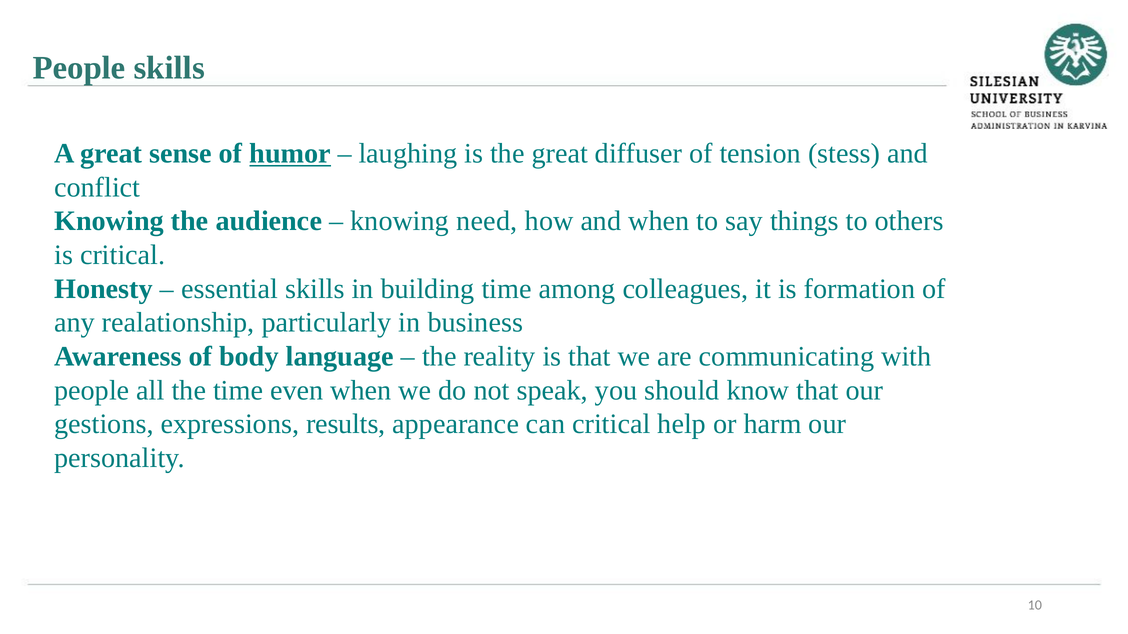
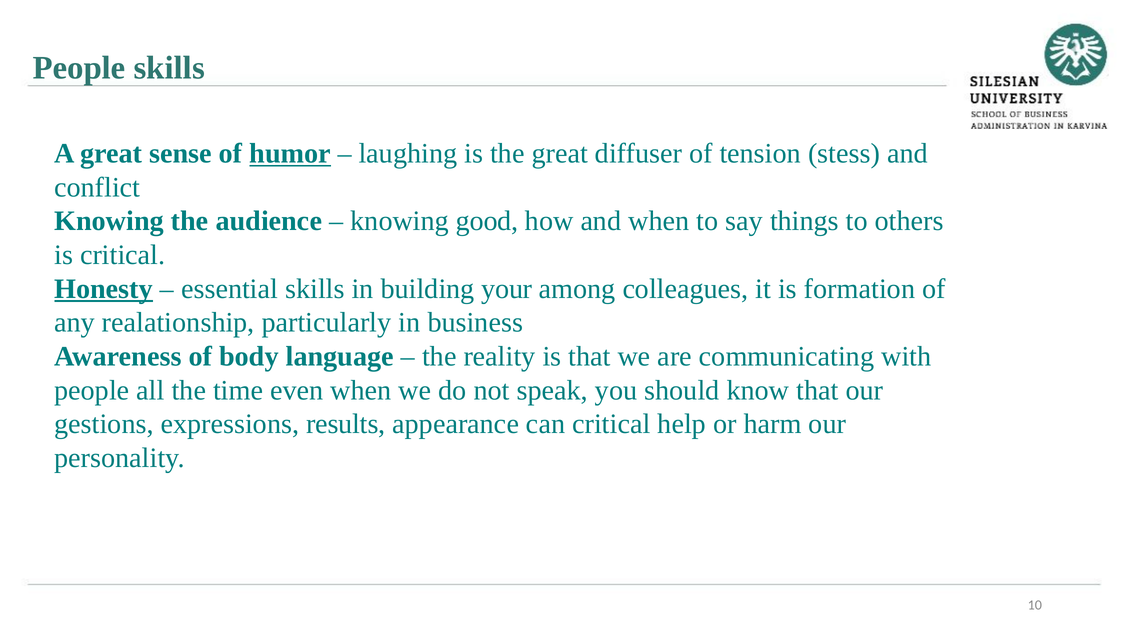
need: need -> good (487, 221)
Honesty underline: none -> present (104, 289)
building time: time -> your (507, 289)
